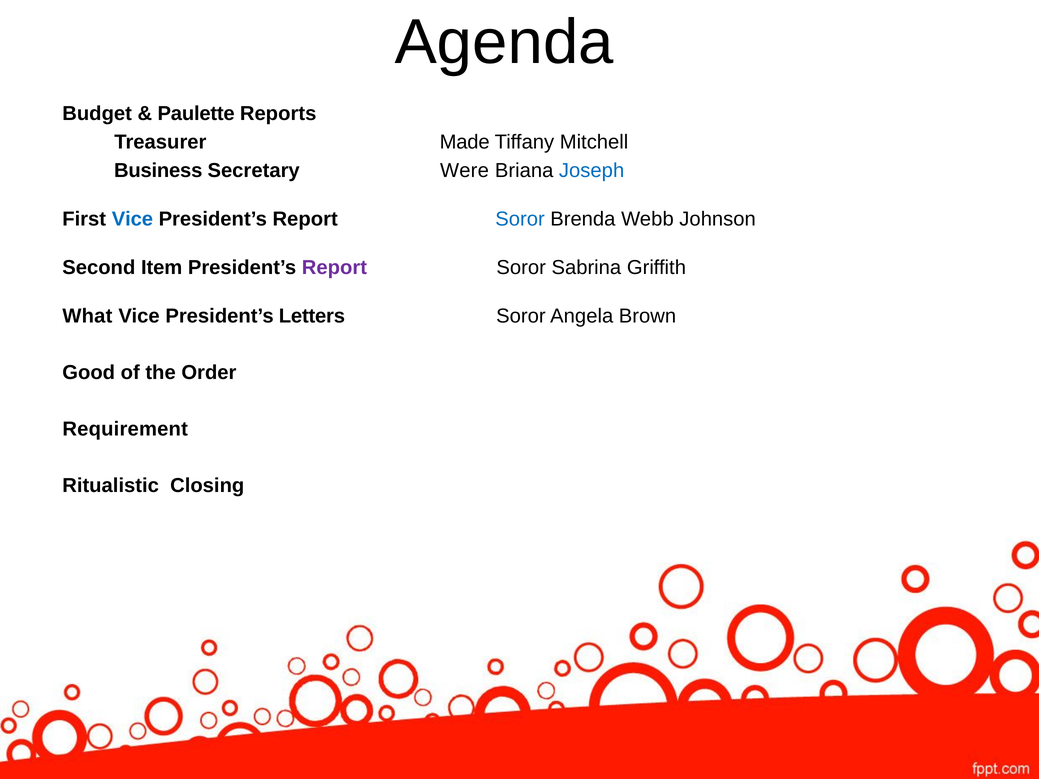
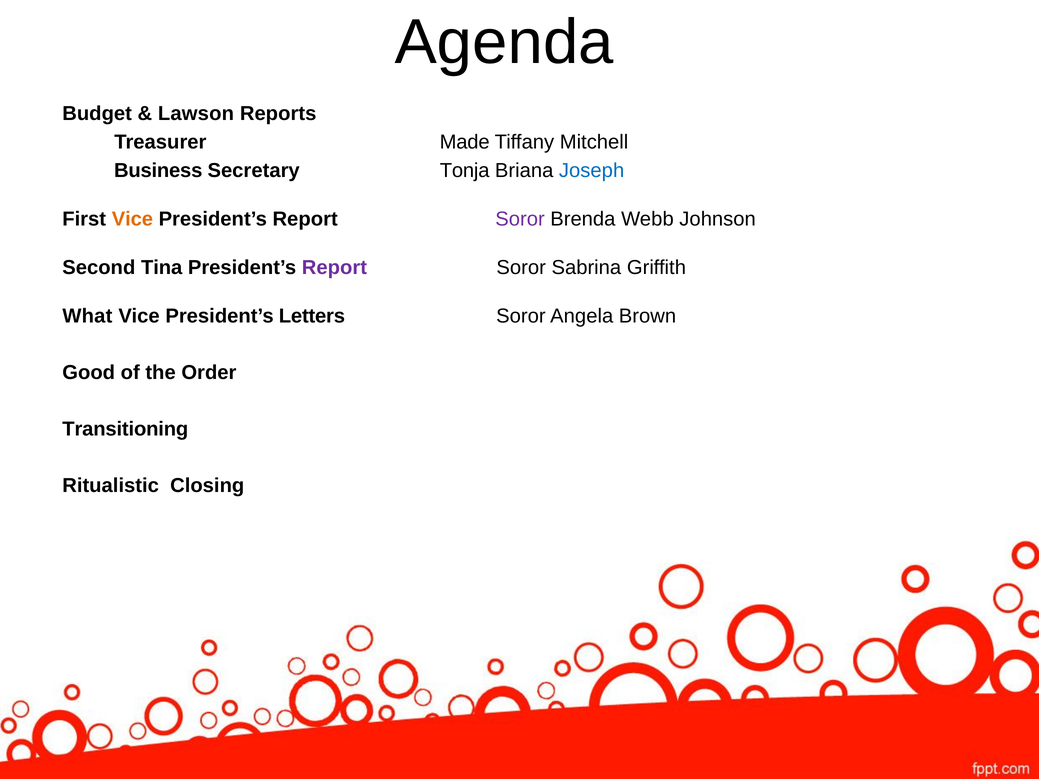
Paulette: Paulette -> Lawson (196, 114)
Were: Were -> Tonja (465, 170)
Vice colour: blue -> orange (132, 219)
Soror colour: blue -> purple (520, 219)
Item: Item -> Tina (162, 267)
Requirement: Requirement -> Transitioning (125, 429)
